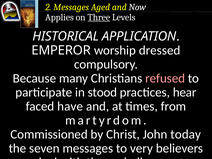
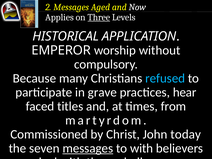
dressed: dressed -> without (160, 50)
refused colour: pink -> light blue (165, 78)
stood: stood -> grave (102, 92)
have: have -> titles (70, 106)
messages underline: none -> present (88, 148)
to very: very -> with (142, 148)
